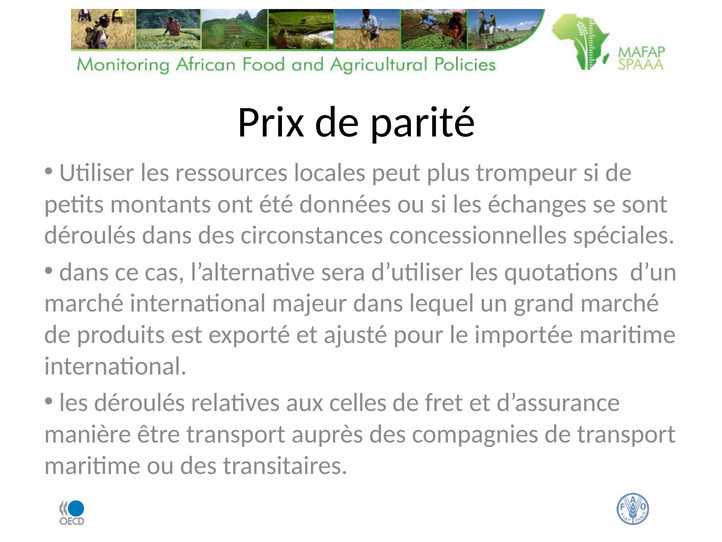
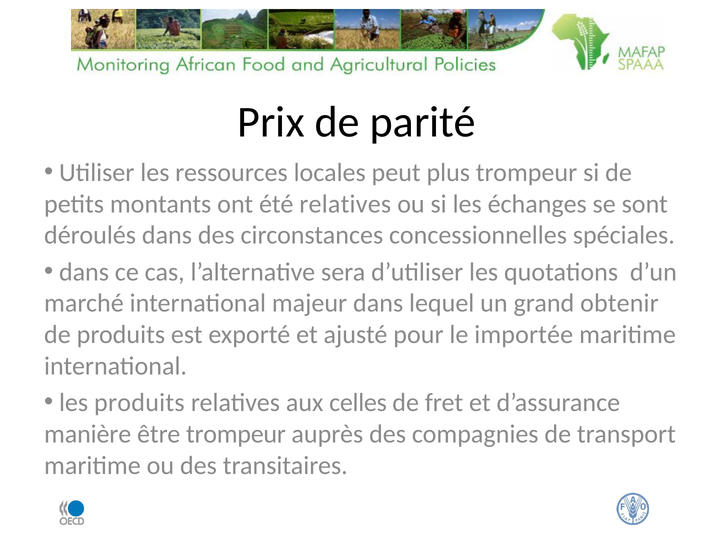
été données: données -> relatives (345, 204)
grand marché: marché -> obtenir (619, 303)
les déroulés: déroulés -> produits (139, 402)
être transport: transport -> trompeur (236, 434)
